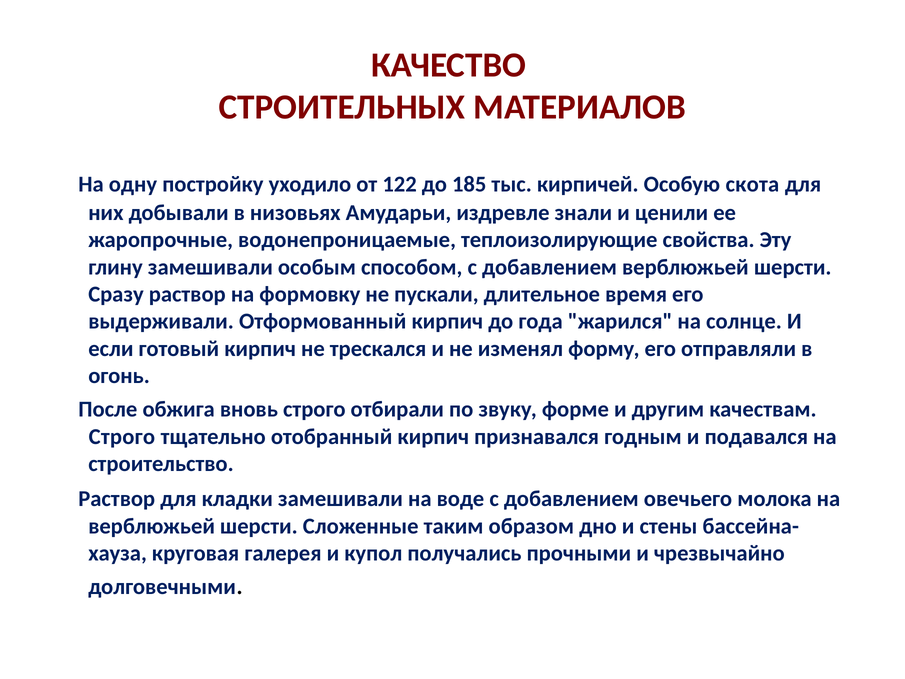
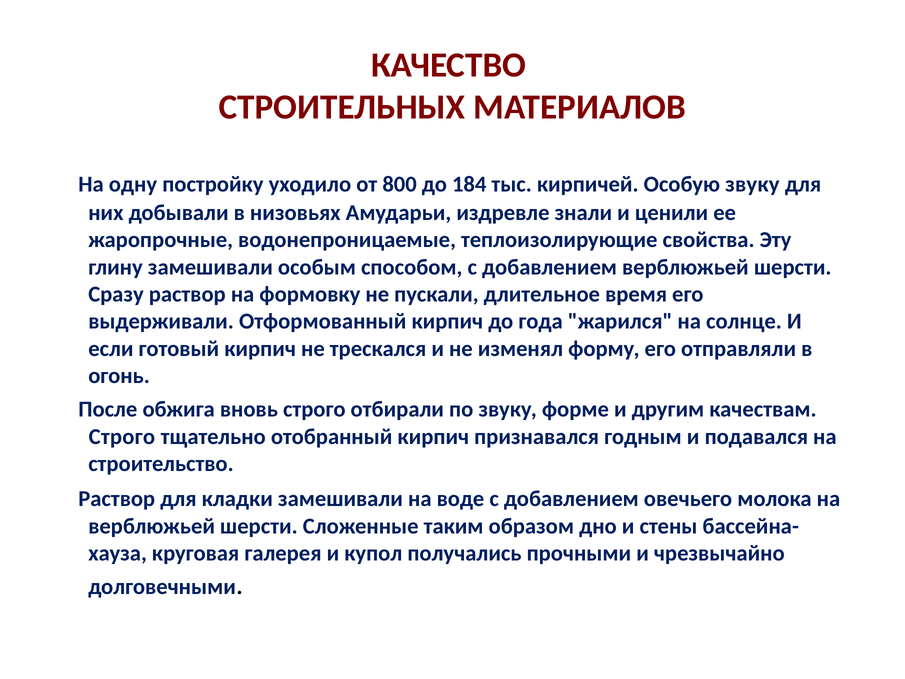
122: 122 -> 800 (400, 184)
185: 185 -> 184 (469, 184)
Особую скота: скота -> звуку (752, 184)
